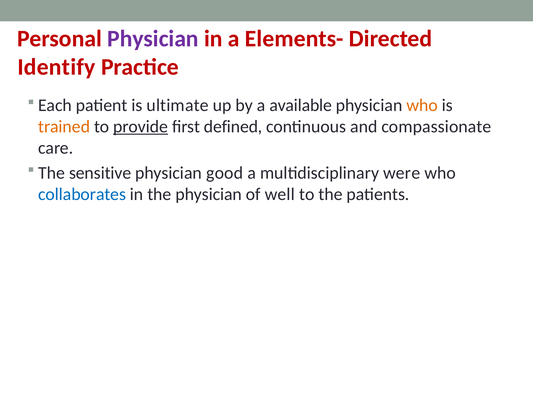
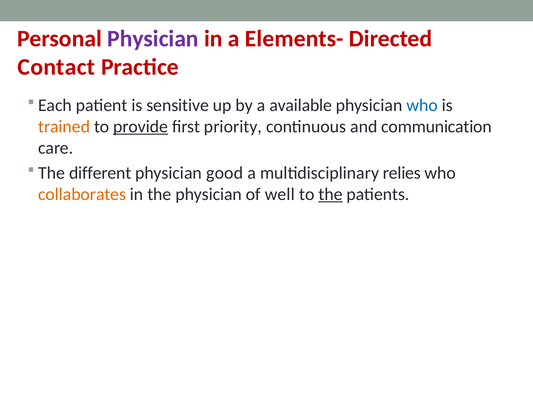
Identify: Identify -> Contact (56, 67)
ultimate: ultimate -> sensitive (178, 105)
who colour: orange -> blue (422, 105)
defined: defined -> priority (233, 127)
compassionate: compassionate -> communication (437, 127)
sensitive: sensitive -> different (100, 173)
were: were -> relies (402, 173)
collaborates colour: blue -> orange (82, 194)
the underline: none -> present (330, 194)
